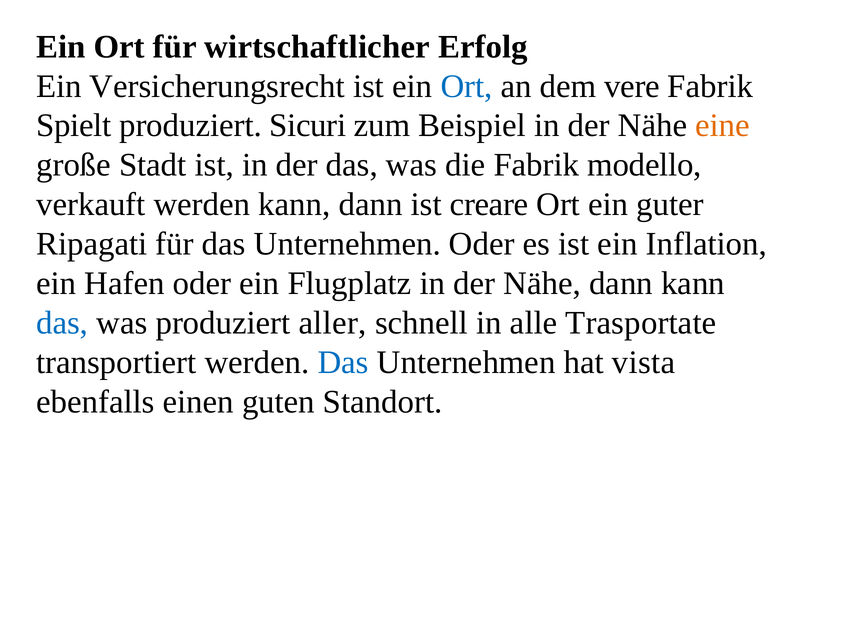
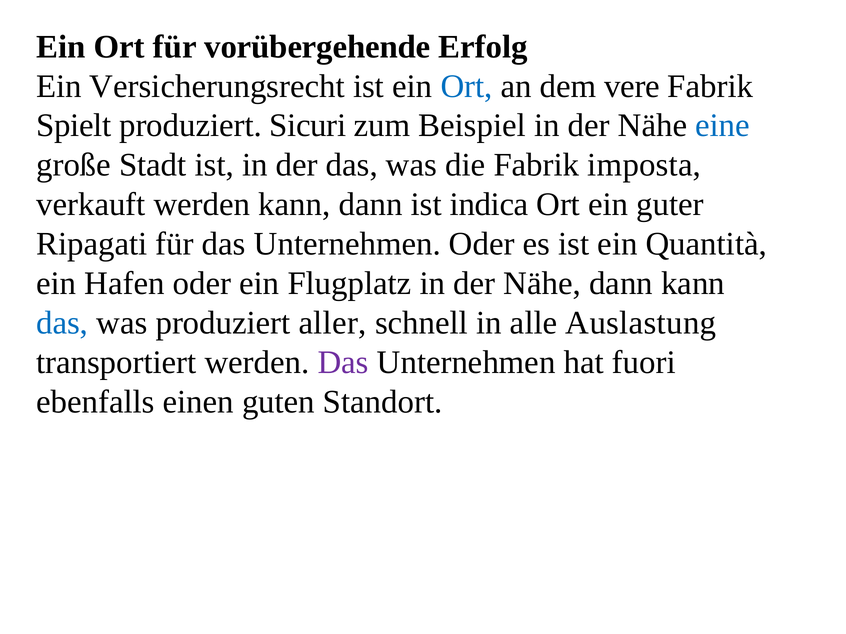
wirtschaftlicher: wirtschaftlicher -> vorübergehende (317, 47)
eine colour: orange -> blue (723, 126)
modello: modello -> imposta (644, 165)
creare: creare -> indica (489, 205)
Inflation: Inflation -> Quantità (706, 244)
Trasportate: Trasportate -> Auslastung (641, 323)
Das colour: blue -> purple (343, 363)
vista: vista -> fuori (644, 363)
